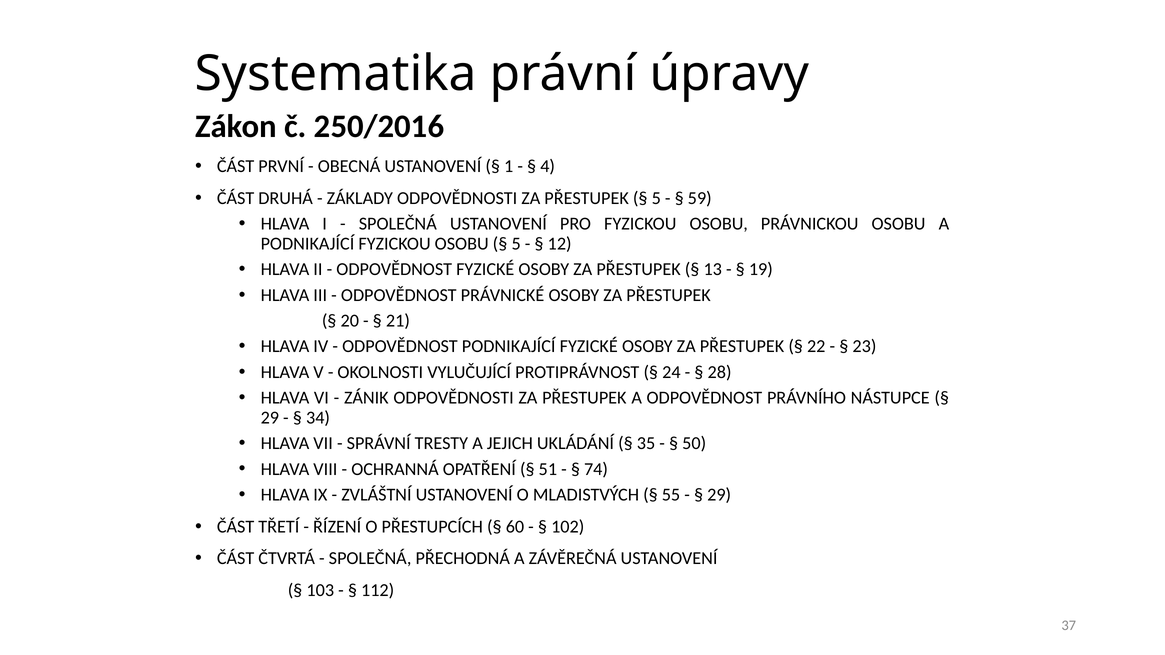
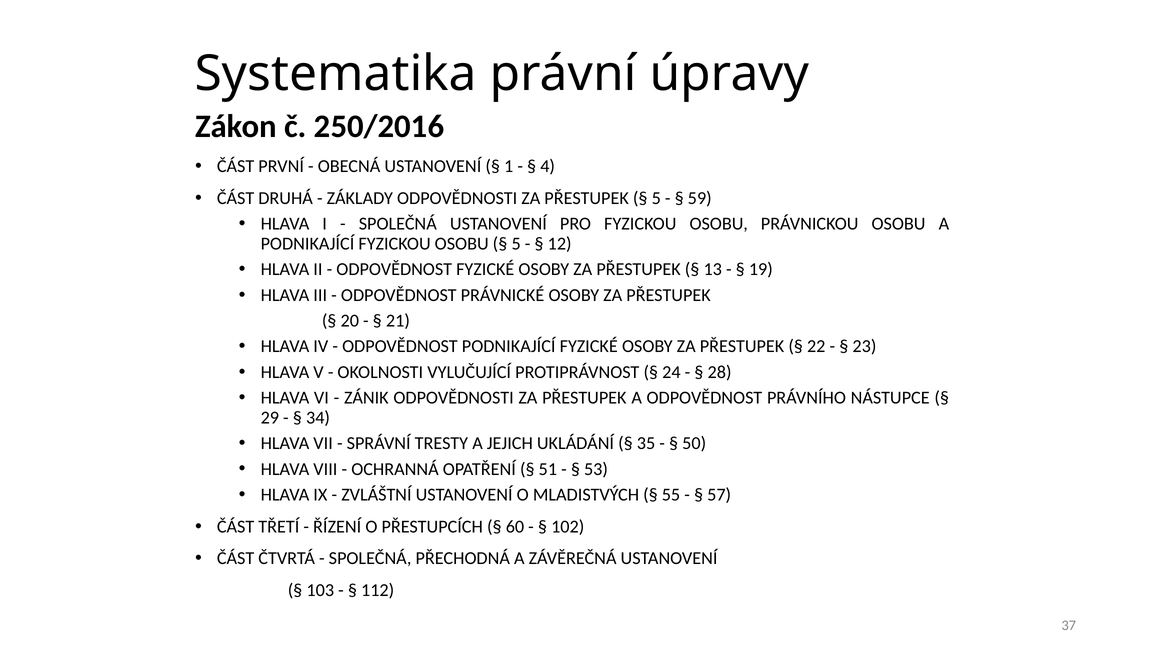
74: 74 -> 53 (596, 469)
29: 29 -> 57 (719, 495)
